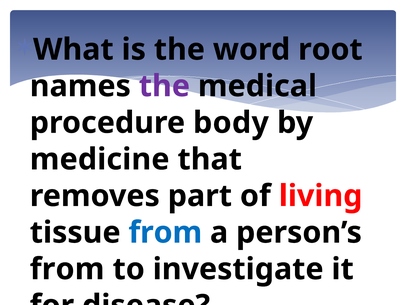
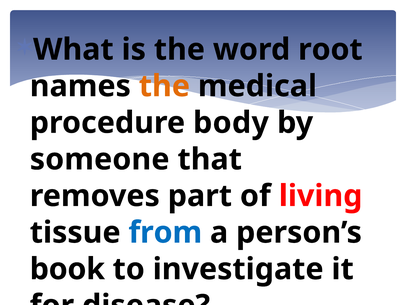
the colour: purple -> orange (164, 86)
medicine: medicine -> someone (100, 159)
from: from -> book (67, 269)
